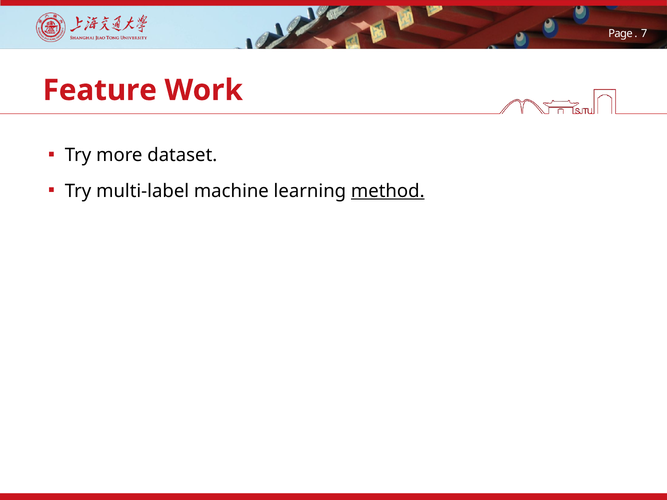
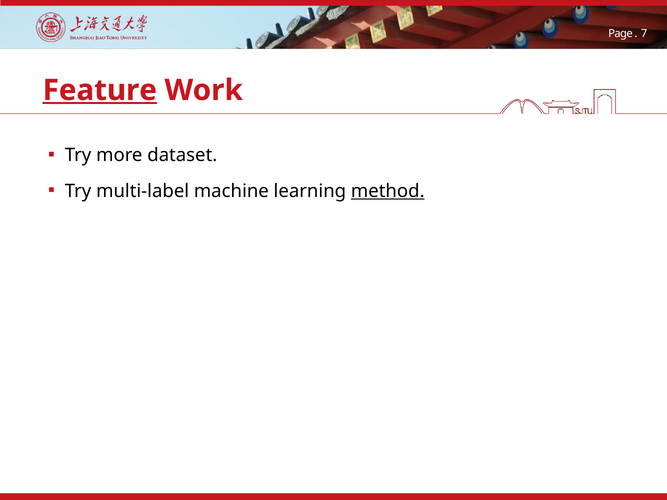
Feature underline: none -> present (100, 90)
